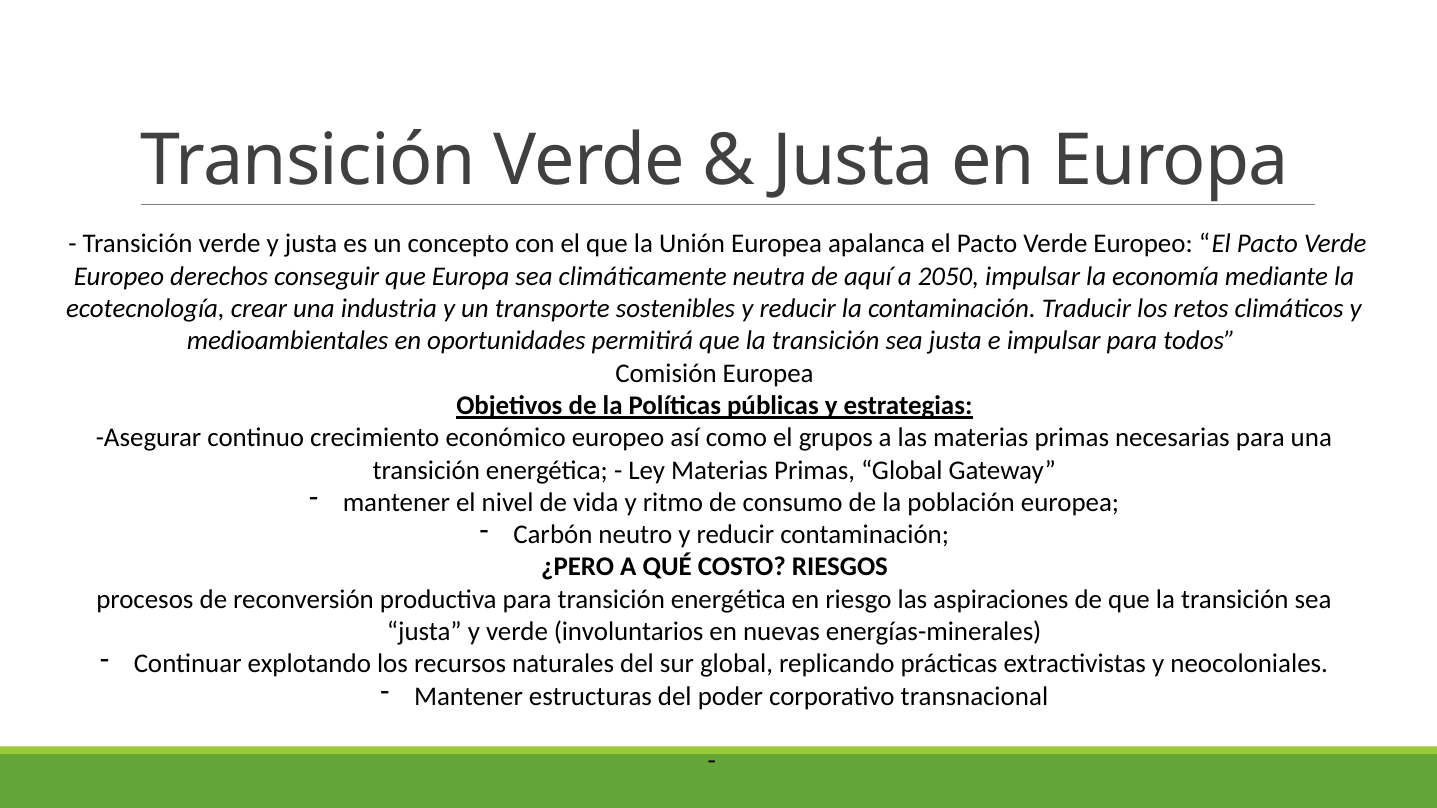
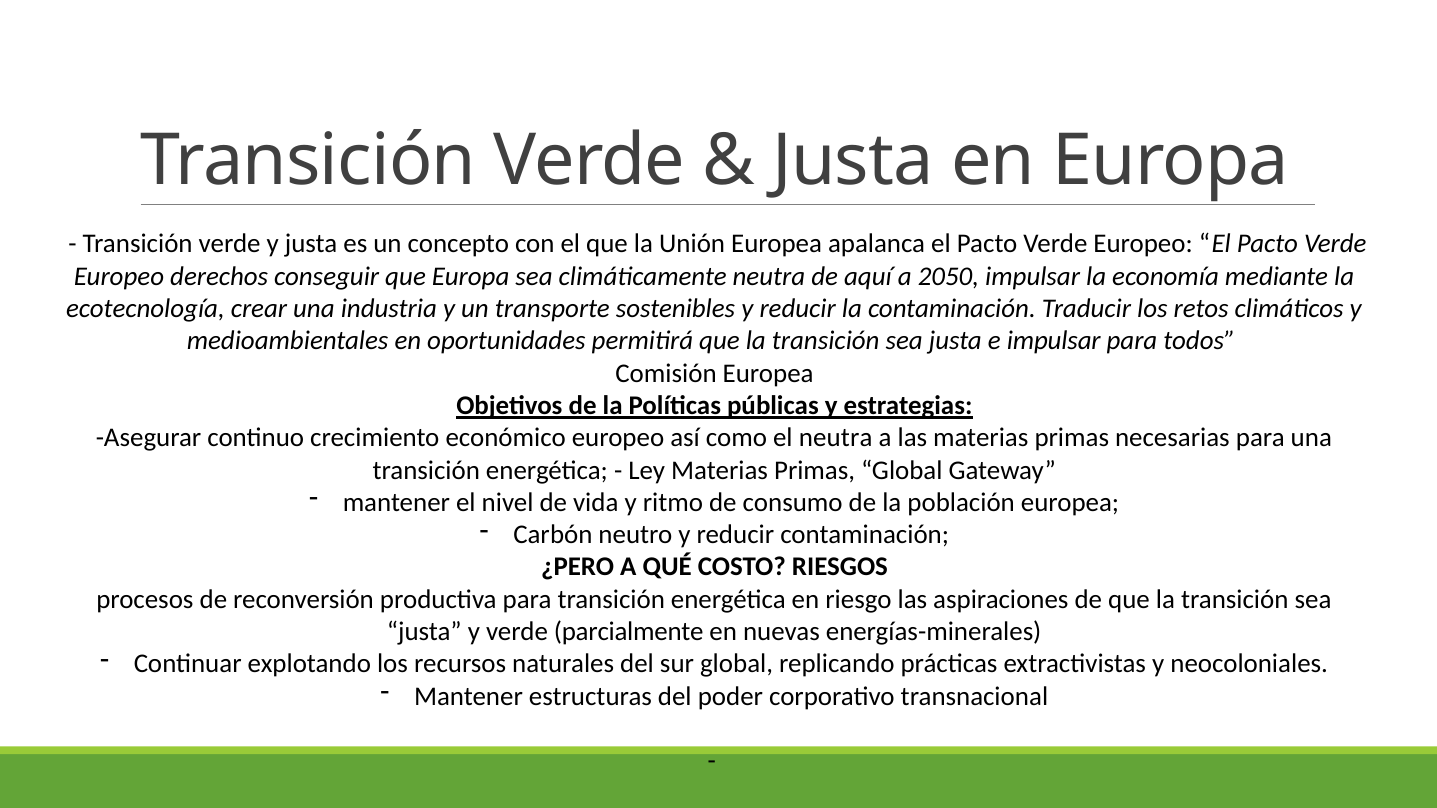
el grupos: grupos -> neutra (836, 438)
involuntarios: involuntarios -> parcialmente (629, 632)
